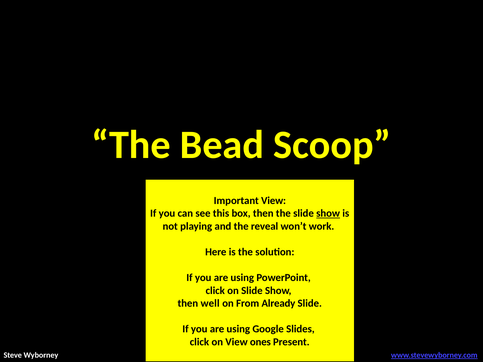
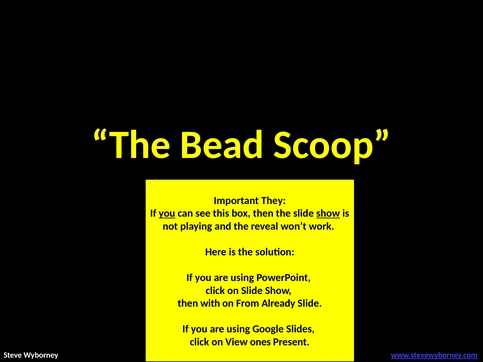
Important View: View -> They (274, 201)
you underline: none -> present (167, 213)
well: well -> with (210, 304)
